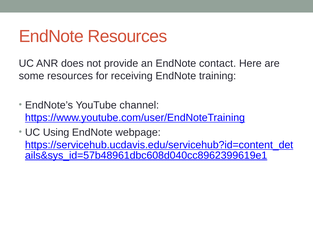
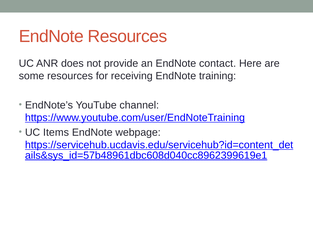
Using: Using -> Items (56, 132)
